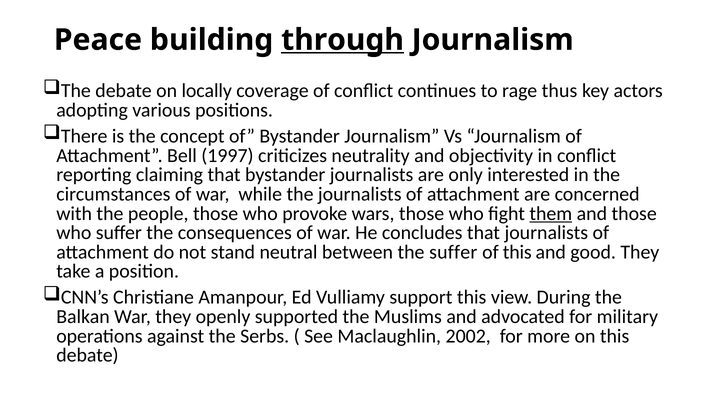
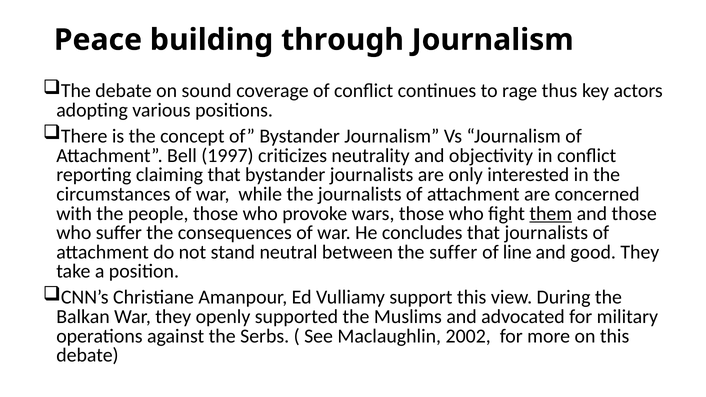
through underline: present -> none (343, 40)
locally: locally -> sound (207, 91)
of this: this -> line (517, 252)
